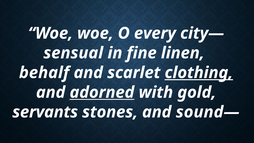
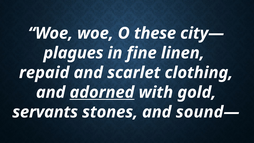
every: every -> these (155, 33)
sensual: sensual -> plagues (73, 53)
behalf: behalf -> repaid (44, 73)
clothing underline: present -> none (199, 73)
